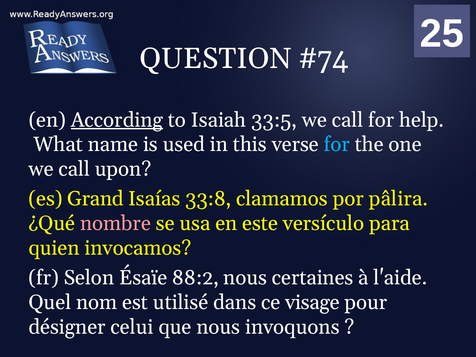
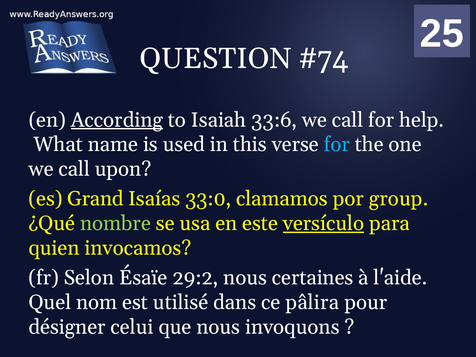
33:5: 33:5 -> 33:6 (274, 120)
33:8: 33:8 -> 33:0 (208, 199)
pâlira: pâlira -> group (399, 199)
nombre colour: pink -> light green (115, 223)
versículo underline: none -> present (323, 223)
88:2: 88:2 -> 29:2 (195, 278)
visage: visage -> pâlira (312, 302)
